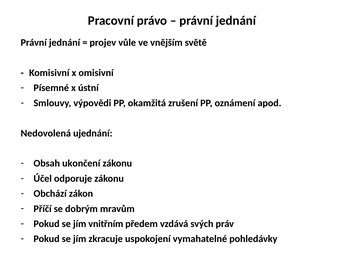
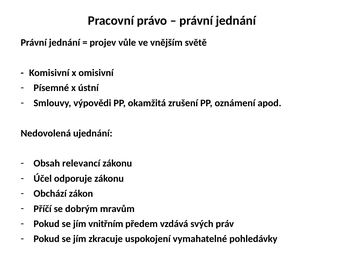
ukončení: ukončení -> relevancí (81, 163)
